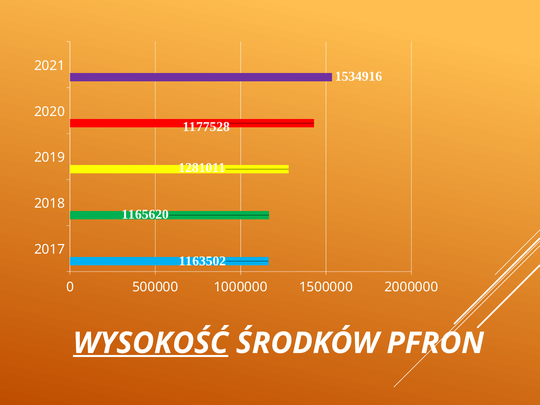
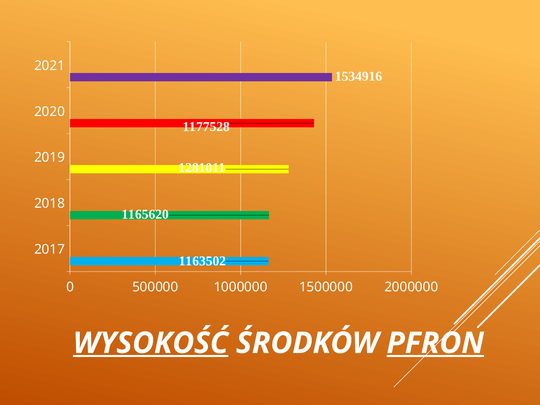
PFRON underline: none -> present (435, 343)
